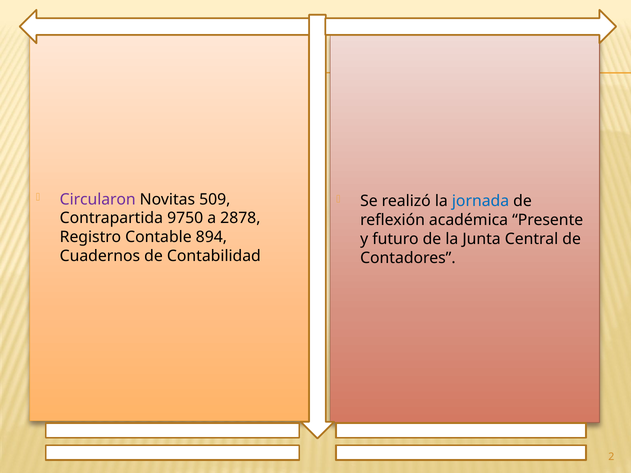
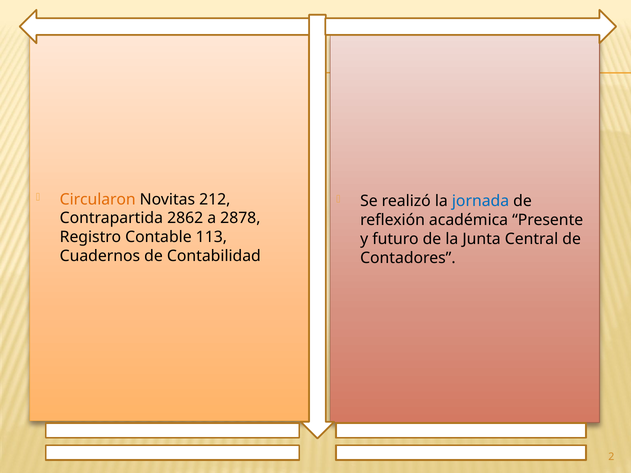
Circularon colour: purple -> orange (98, 199)
509: 509 -> 212 (215, 199)
9750: 9750 -> 2862 (185, 218)
894: 894 -> 113 (211, 237)
